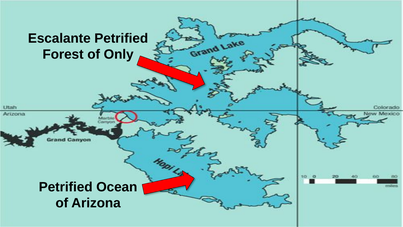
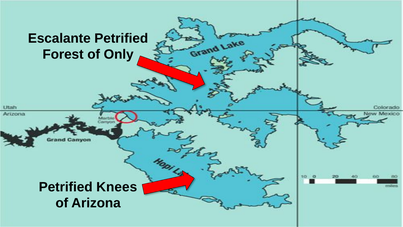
Ocean: Ocean -> Knees (117, 187)
